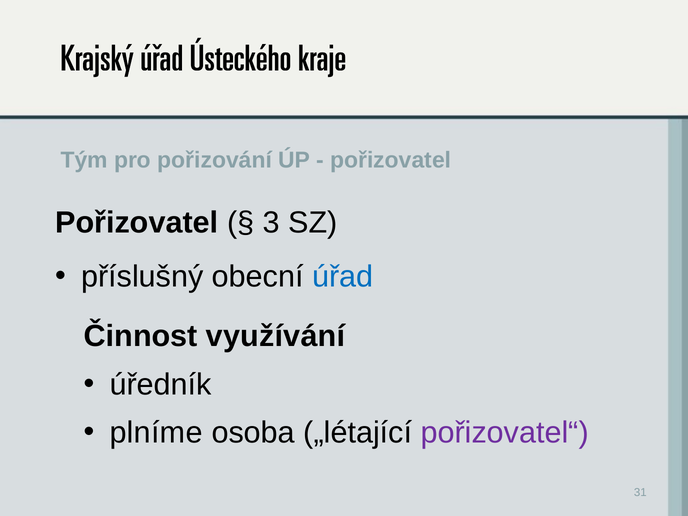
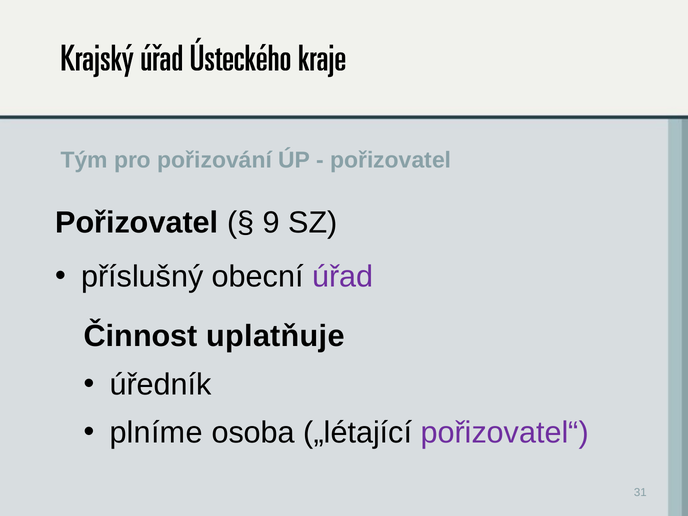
3: 3 -> 9 (271, 223)
úřad colour: blue -> purple (343, 277)
využívání: využívání -> uplatňuje (276, 336)
